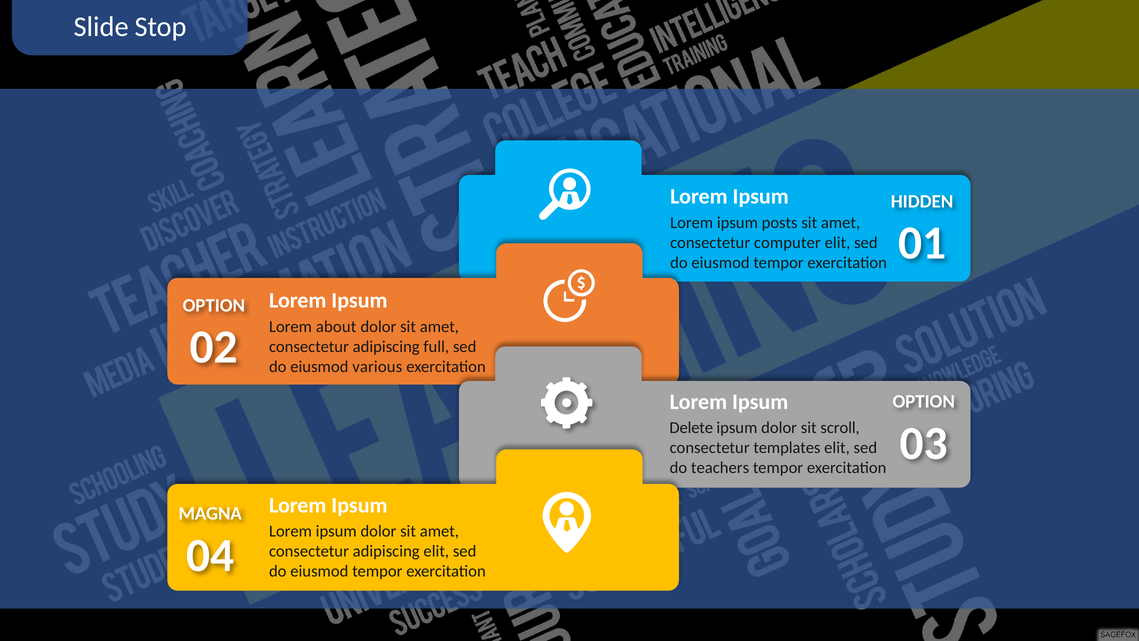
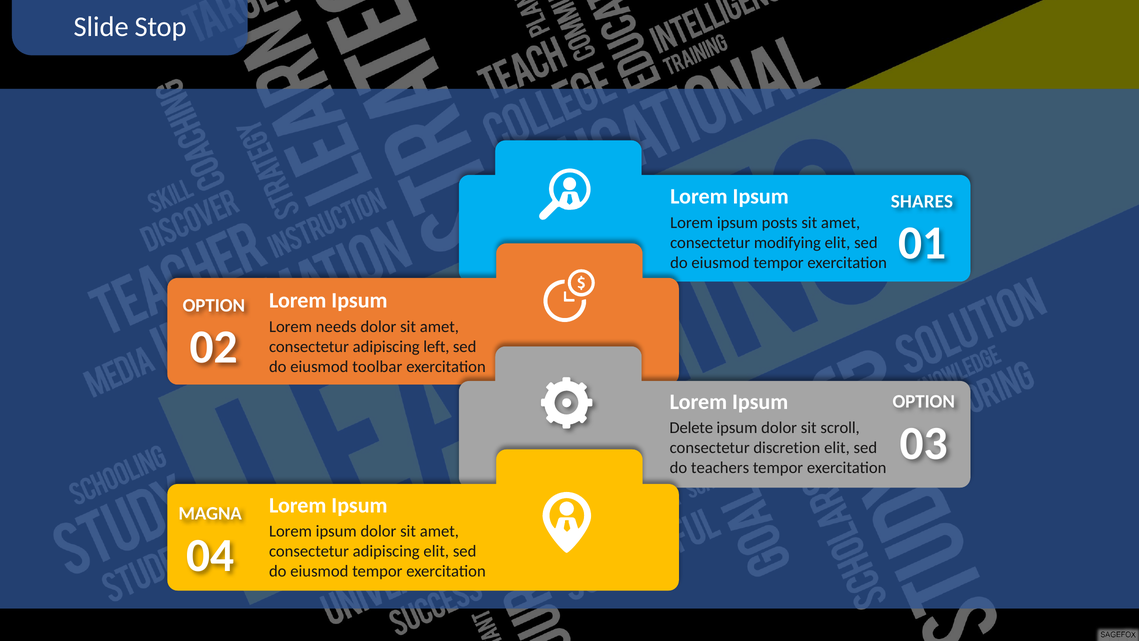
HIDDEN: HIDDEN -> SHARES (922, 201)
computer: computer -> modifying (787, 242)
about: about -> needs (336, 326)
full: full -> left (436, 346)
various: various -> toolbar (377, 366)
templates: templates -> discretion (787, 448)
